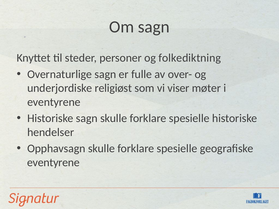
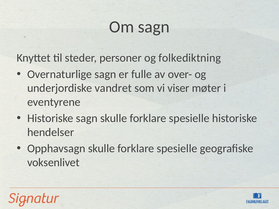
religiøst: religiøst -> vandret (113, 88)
eventyrene: eventyrene -> voksenlivet (53, 163)
